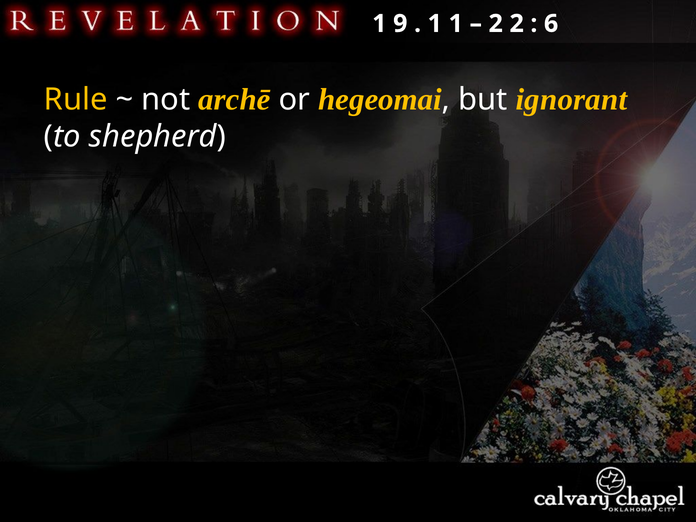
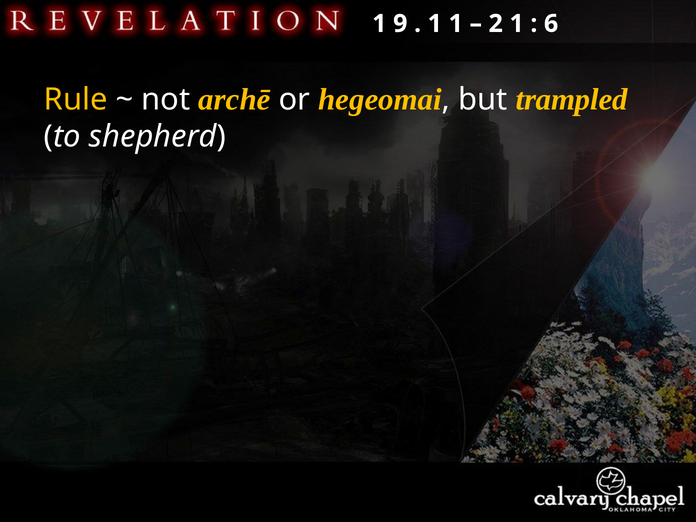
2 2: 2 -> 1 (517, 24)
ignorant: ignorant -> trampled (572, 100)
